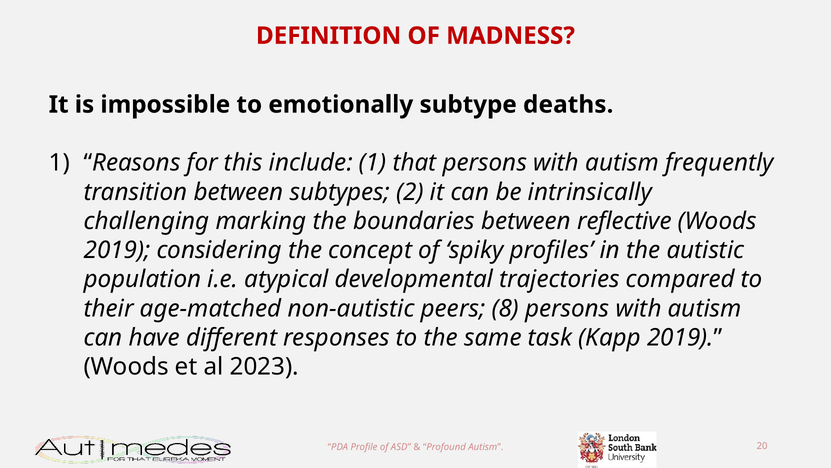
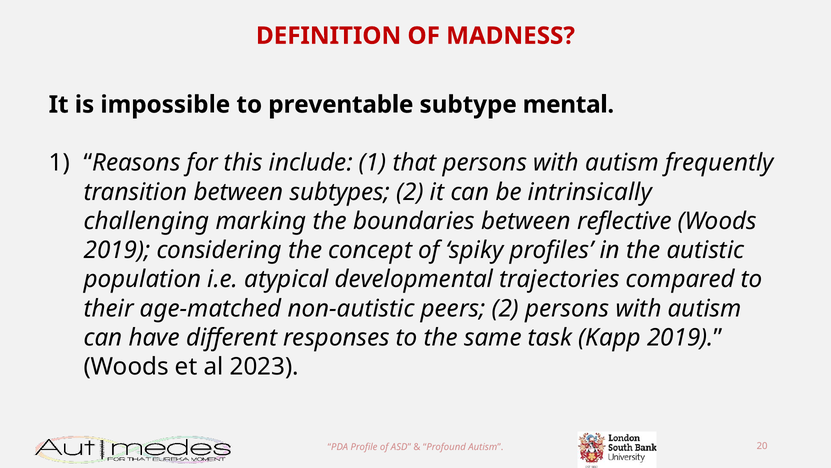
emotionally: emotionally -> preventable (341, 105)
deaths: deaths -> mental (568, 105)
peers 8: 8 -> 2 (505, 308)
